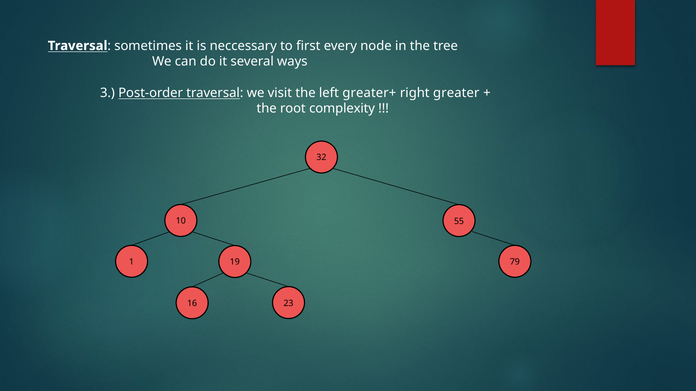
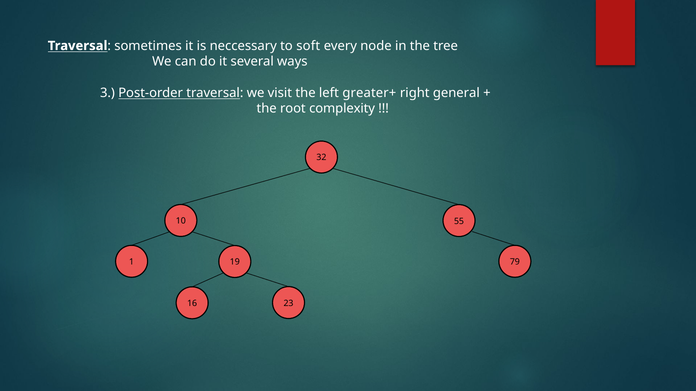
first: first -> soft (308, 46)
greater: greater -> general (456, 93)
